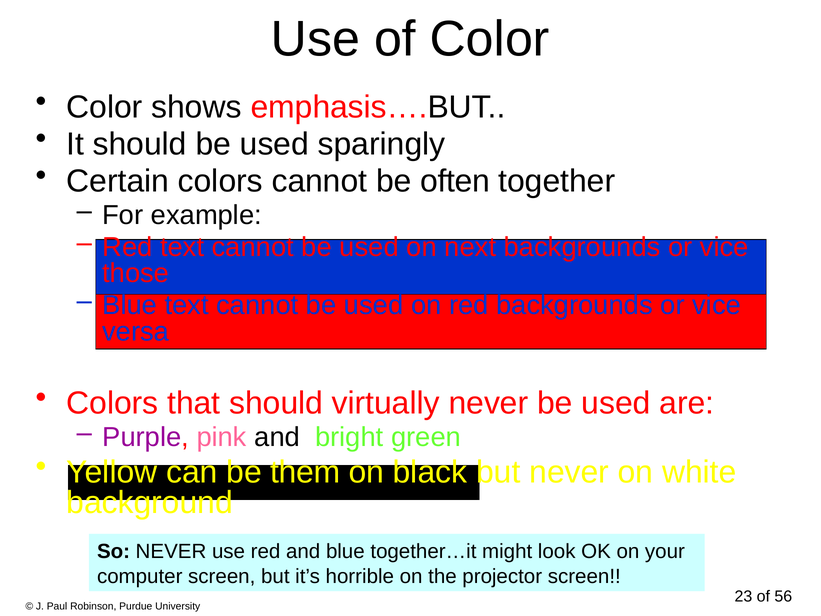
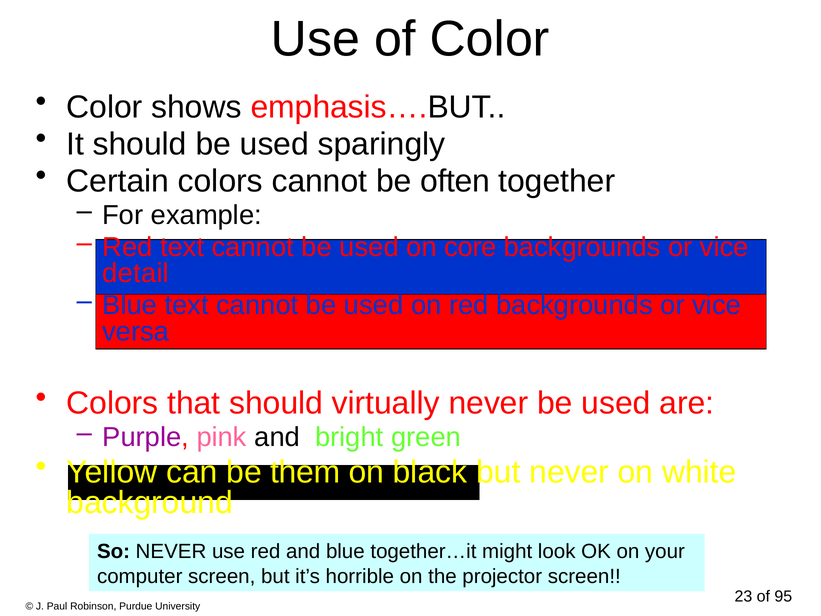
next: next -> core (470, 247)
those: those -> detail (136, 273)
56: 56 -> 95 (783, 596)
